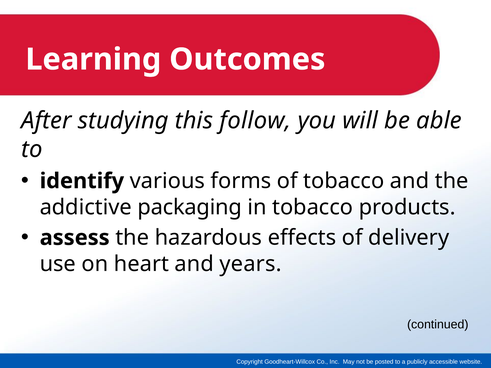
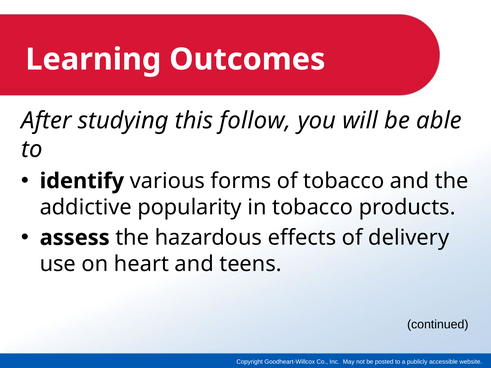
packaging: packaging -> popularity (190, 207)
years: years -> teens (251, 264)
